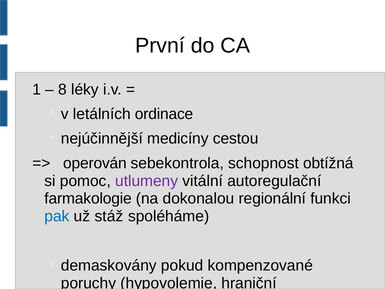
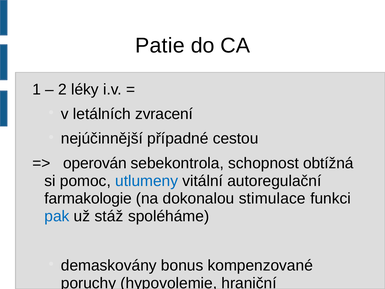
První: První -> Patie (160, 45)
8: 8 -> 2 (62, 89)
ordinace: ordinace -> zvracení (164, 114)
medicíny: medicíny -> případné (178, 138)
utlumeny colour: purple -> blue (147, 181)
regionální: regionální -> stimulace (272, 198)
pokud: pokud -> bonus (182, 265)
